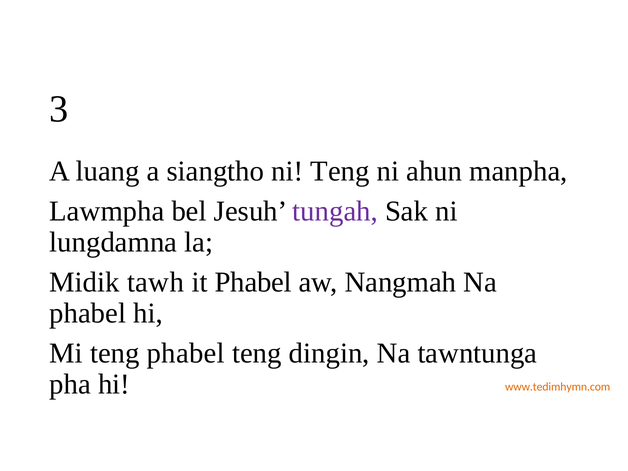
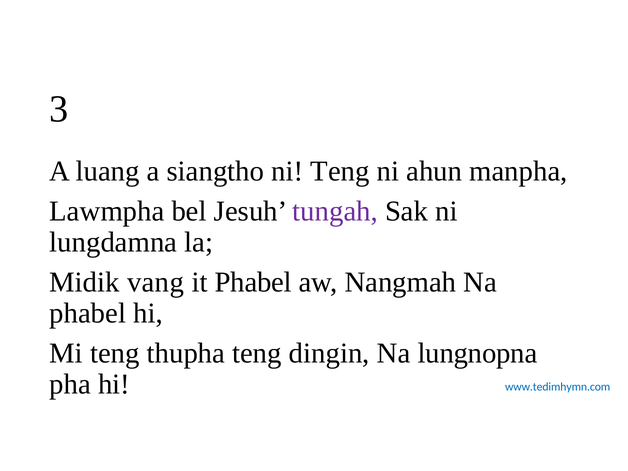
tawh: tawh -> vang (156, 282)
teng phabel: phabel -> thupha (186, 353)
tawntunga: tawntunga -> lungnopna (477, 353)
www.tedimhymn.com colour: orange -> blue (558, 387)
